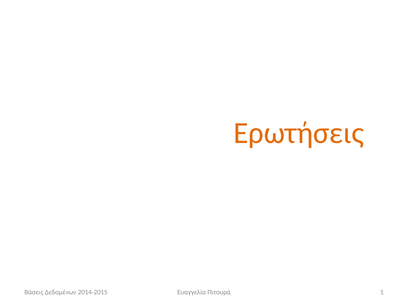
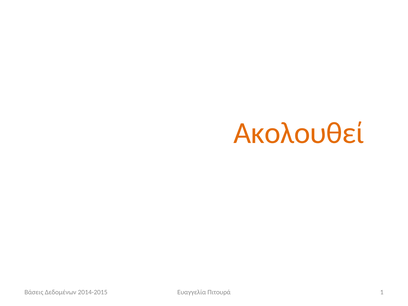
Ερωτήσεις: Ερωτήσεις -> Ακολουθεί (299, 133)
